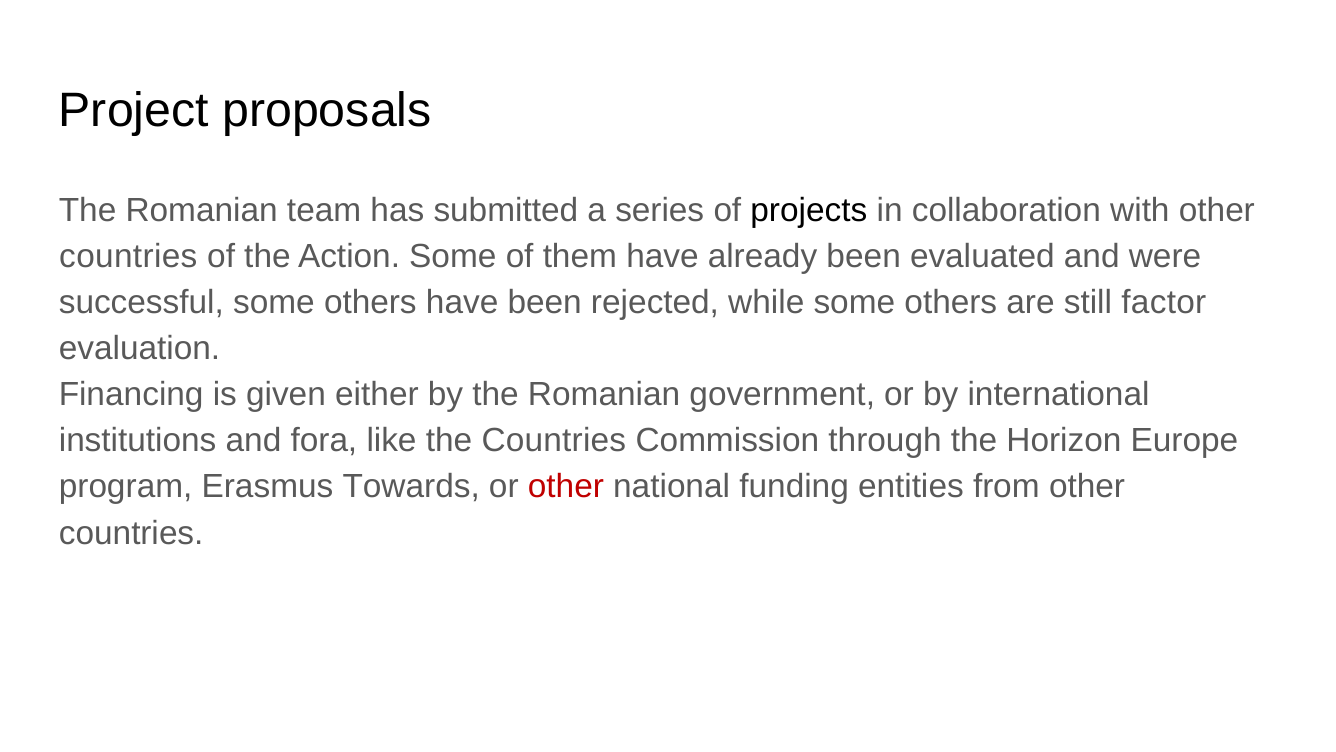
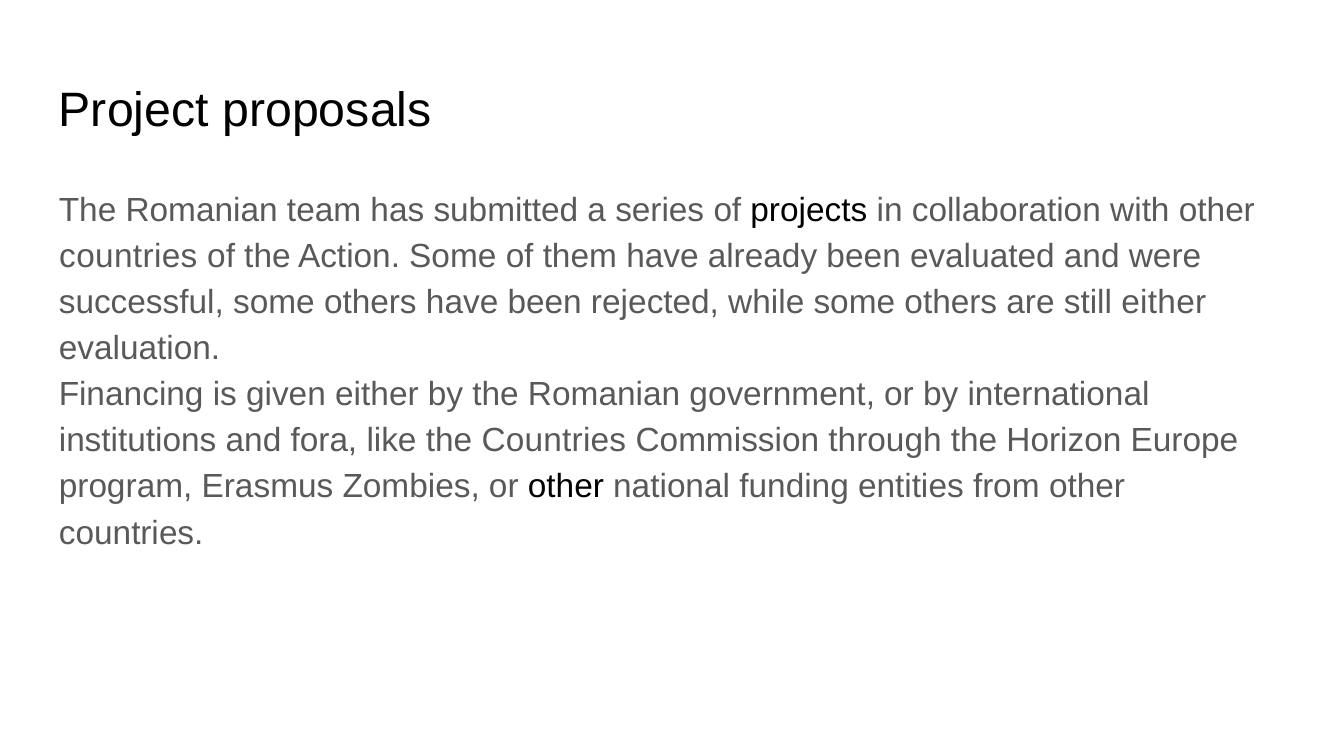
still factor: factor -> either (1164, 302)
Towards: Towards -> Zombies (411, 487)
other colour: red -> black (566, 487)
